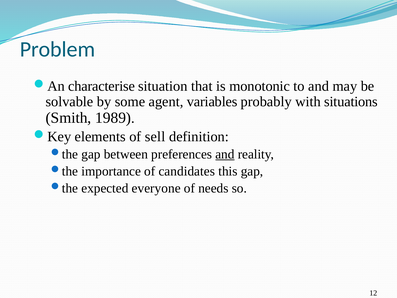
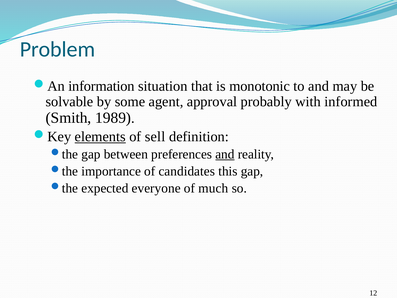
characterise: characterise -> information (102, 86)
variables: variables -> approval (212, 102)
situations: situations -> informed (351, 102)
elements underline: none -> present (100, 137)
needs: needs -> much (213, 188)
